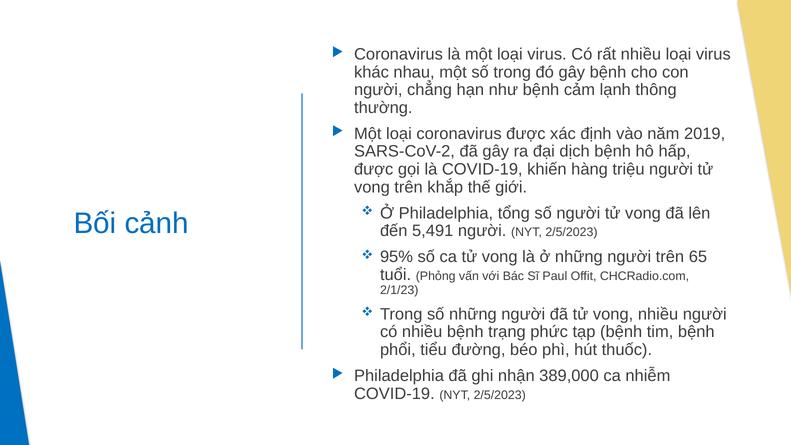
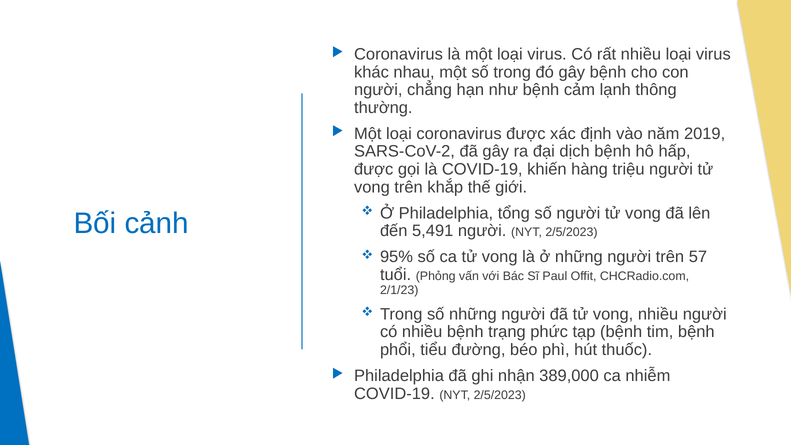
65: 65 -> 57 (698, 257)
